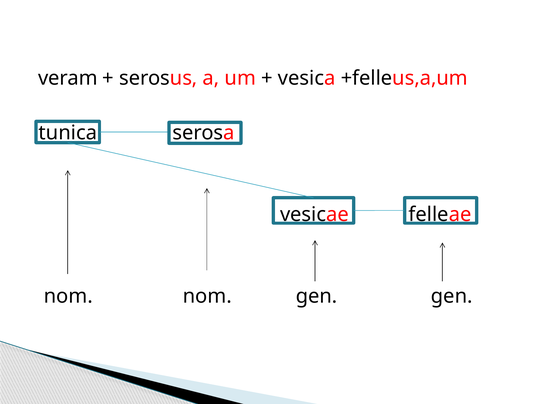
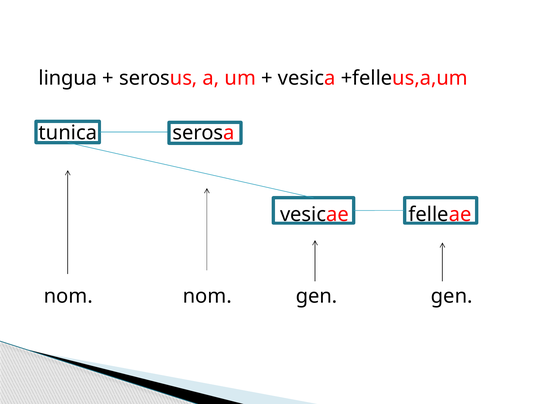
veram: veram -> lingua (68, 78)
